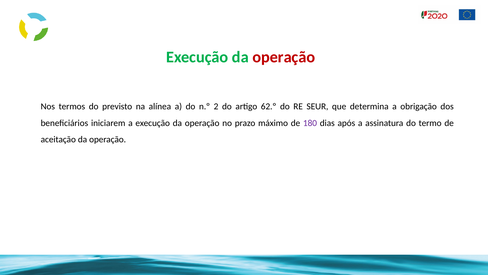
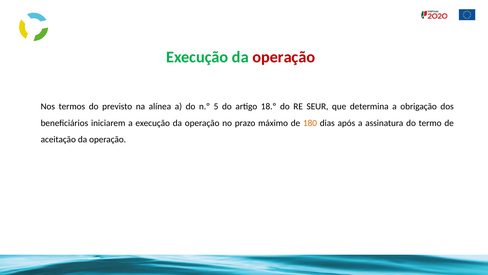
2: 2 -> 5 (216, 106)
62.º: 62.º -> 18.º (269, 106)
180 colour: purple -> orange (310, 123)
